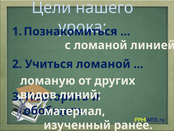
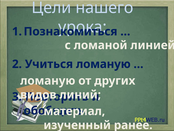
Учиться ломаной: ломаной -> ломаную (103, 64)
